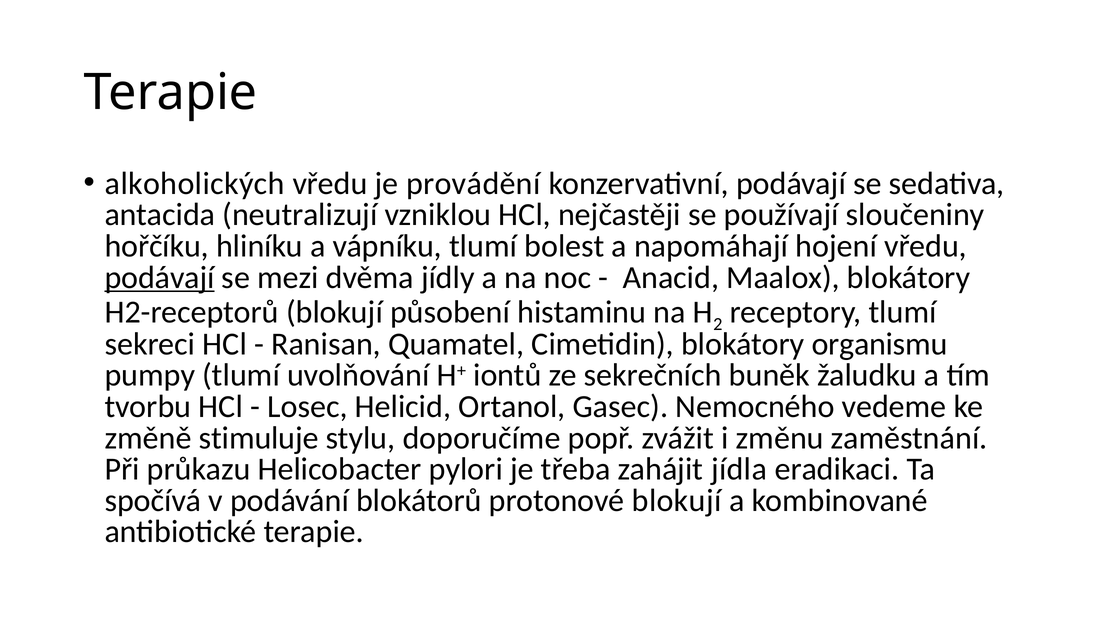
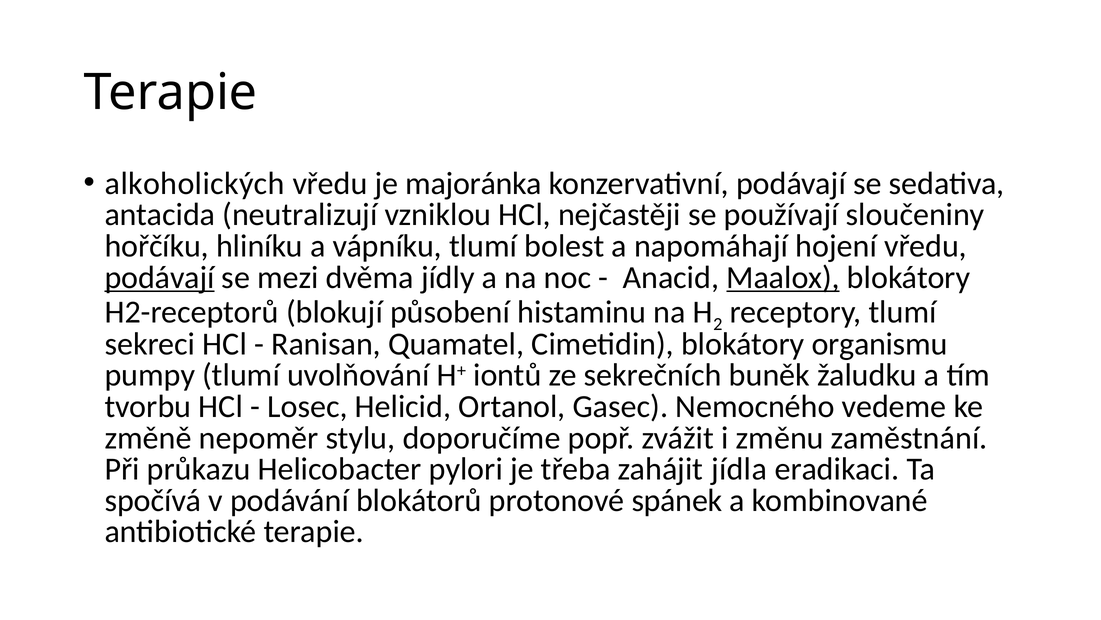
provádění: provádění -> majoránka (474, 183)
Maalox underline: none -> present (783, 277)
stimuluje: stimuluje -> nepoměr (259, 437)
protonové blokují: blokují -> spánek (677, 500)
